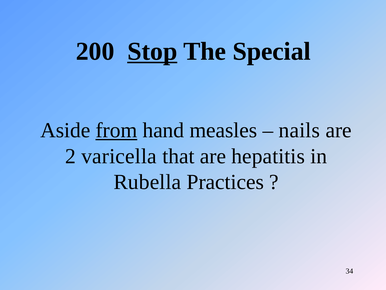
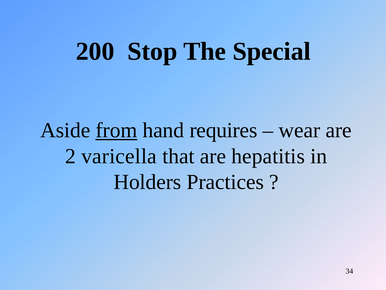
Stop underline: present -> none (152, 51)
measles: measles -> requires (223, 130)
nails: nails -> wear (299, 130)
Rubella: Rubella -> Holders (147, 182)
